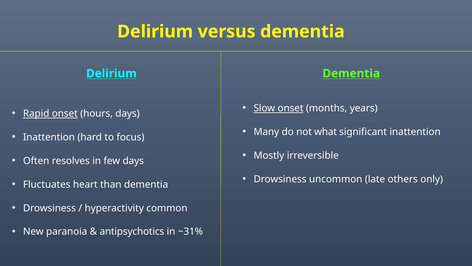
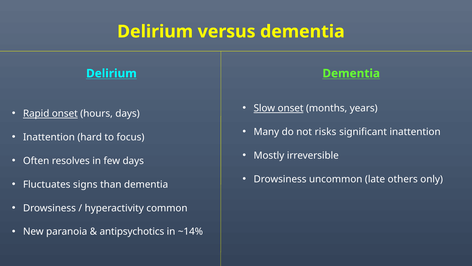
what: what -> risks (326, 132)
heart: heart -> signs (85, 184)
~31%: ~31% -> ~14% (190, 231)
